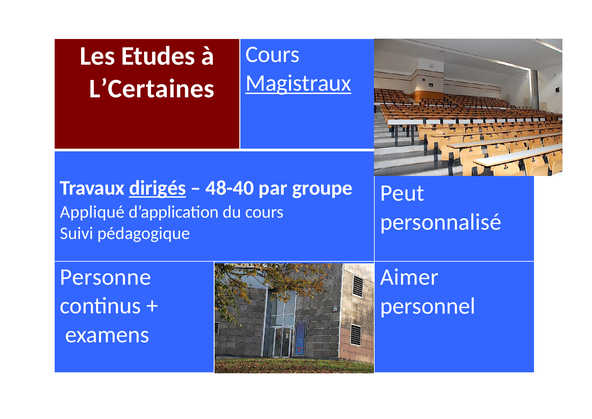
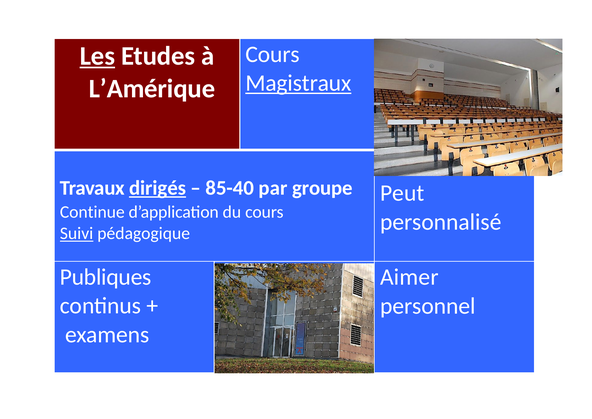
Les underline: none -> present (97, 56)
L’Certaines: L’Certaines -> L’Amérique (152, 89)
48-40: 48-40 -> 85-40 (230, 188)
Appliqué: Appliqué -> Continue (92, 212)
Suivi underline: none -> present (77, 233)
Personne: Personne -> Publiques (106, 277)
